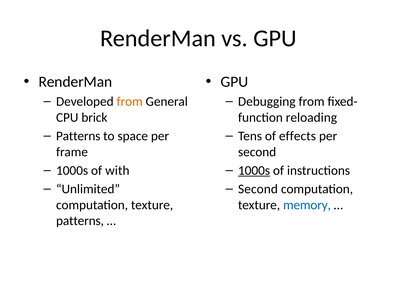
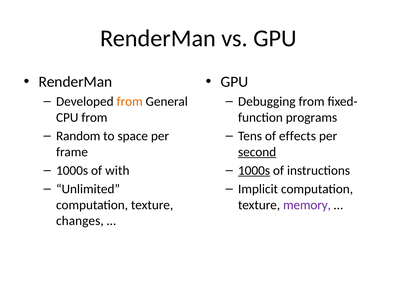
CPU brick: brick -> from (94, 117)
reloading: reloading -> programs (311, 117)
Patterns: Patterns -> Random (78, 136)
second underline: none -> present (257, 152)
Second: Second -> Implicit (258, 189)
memory colour: blue -> purple (307, 205)
patterns: patterns -> changes (80, 221)
